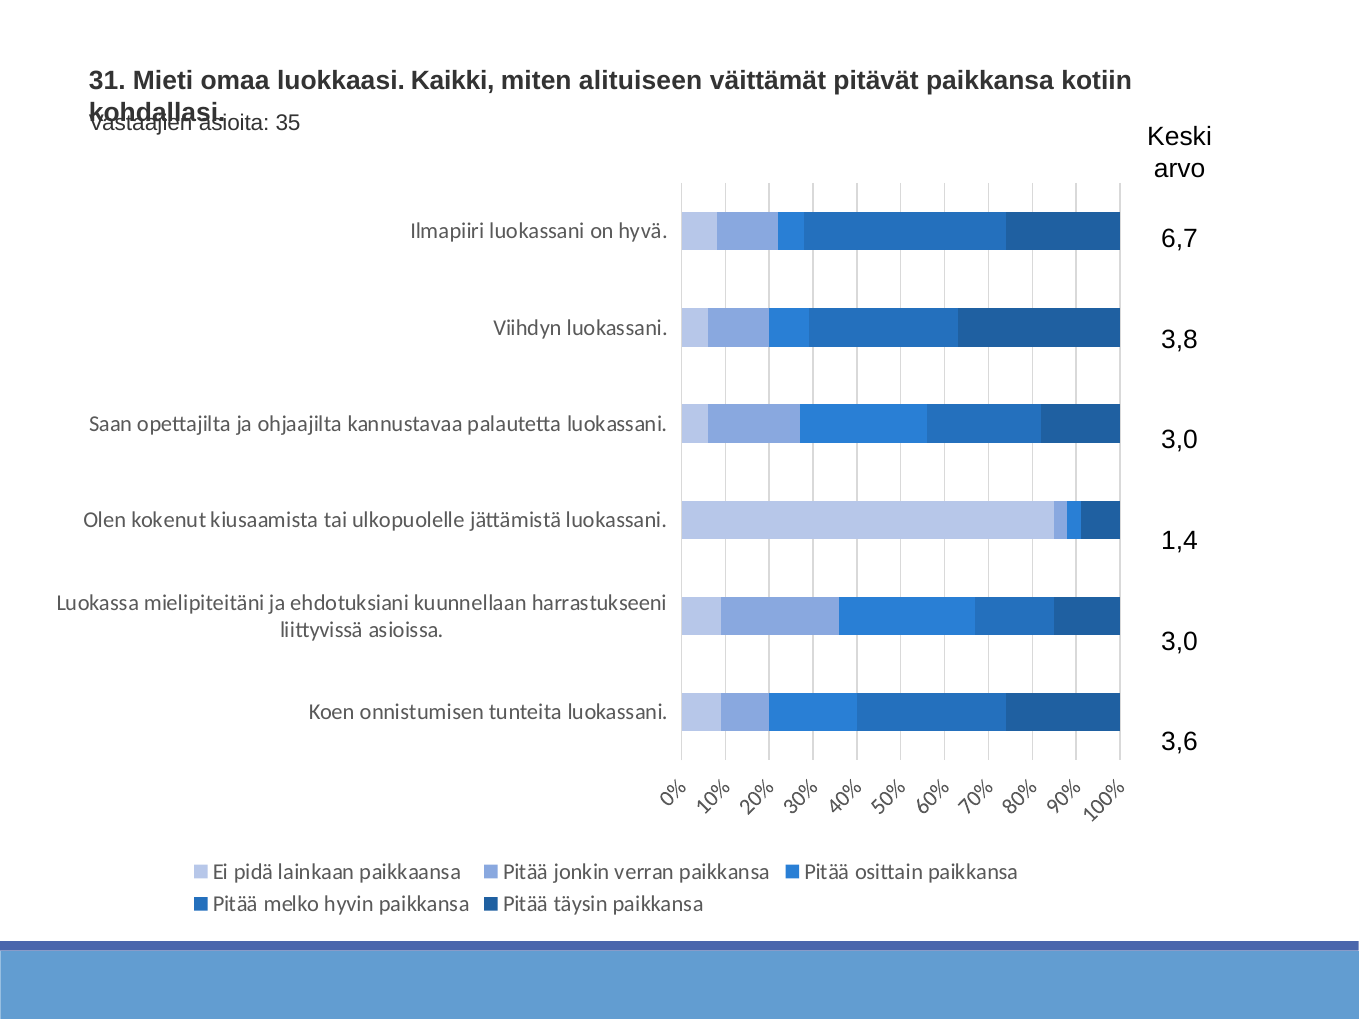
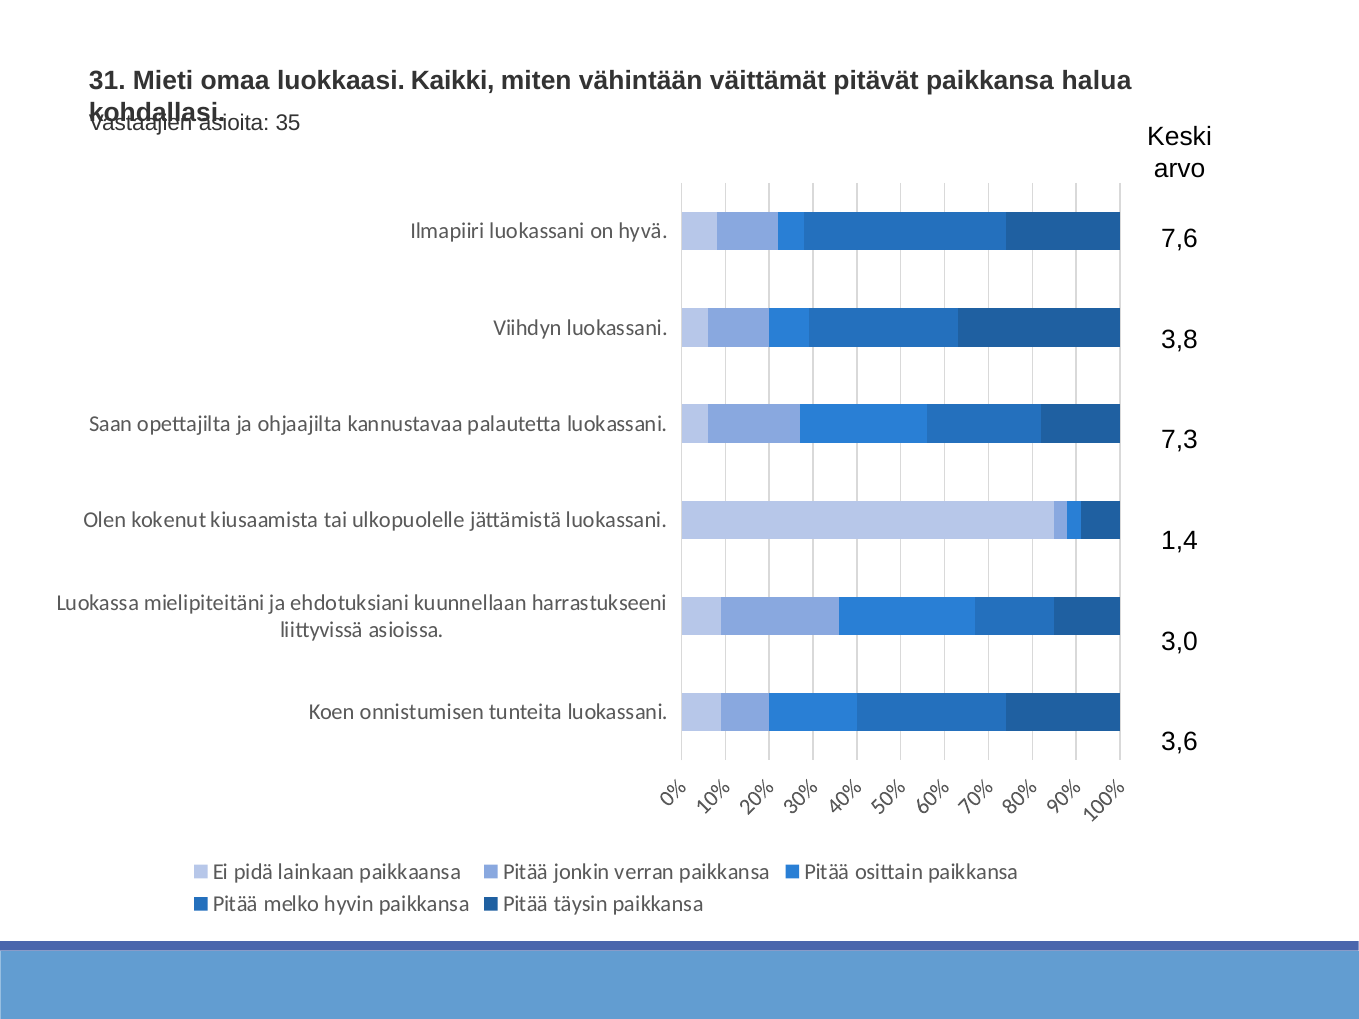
alituiseen: alituiseen -> vähintään (641, 81)
kotiin: kotiin -> halua (1097, 81)
6,7: 6,7 -> 7,6 (1180, 239)
3,0: 3,0 -> 7,3 (1180, 440)
